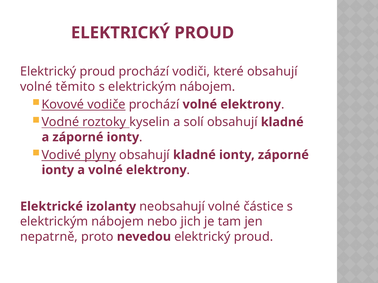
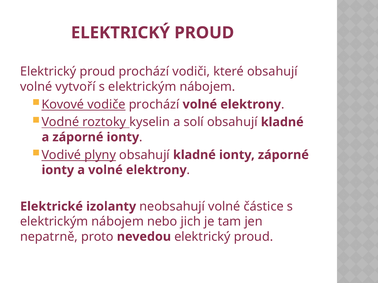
těmito: těmito -> vytvoří (76, 87)
